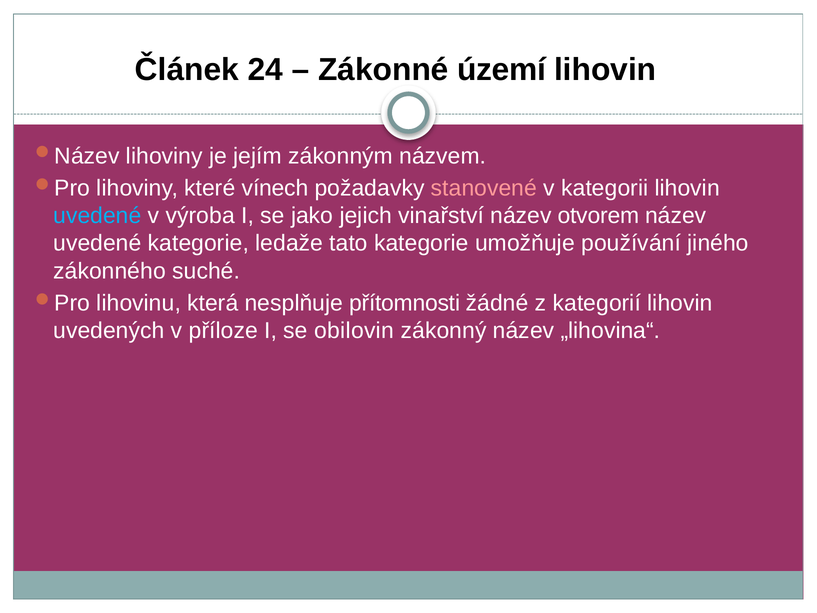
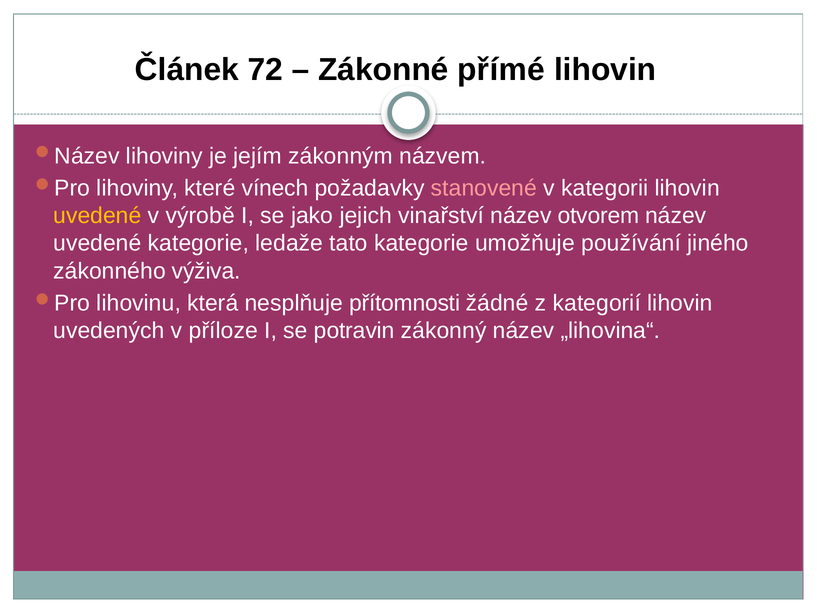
24: 24 -> 72 (265, 70)
území: území -> přímé (501, 70)
uvedené colour: light blue -> yellow (97, 216)
výroba: výroba -> výrobě (200, 216)
suché: suché -> výživa (206, 271)
obilovin: obilovin -> potravin (354, 331)
